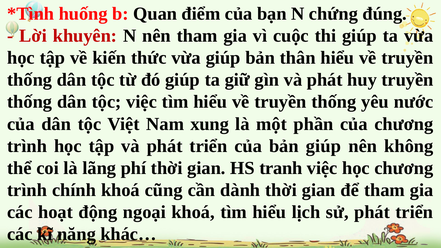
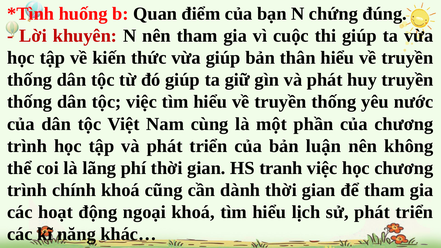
xung: xung -> cùng (210, 124)
bản giúp: giúp -> luận (324, 146)
